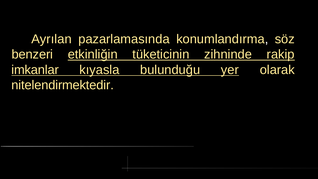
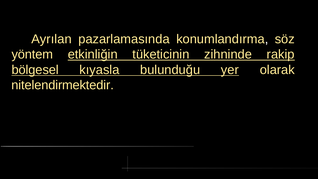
benzeri: benzeri -> yöntem (32, 54)
imkanlar: imkanlar -> bölgesel (35, 70)
